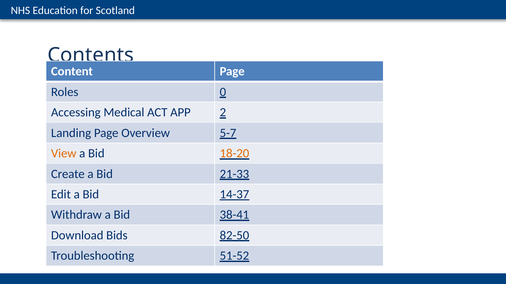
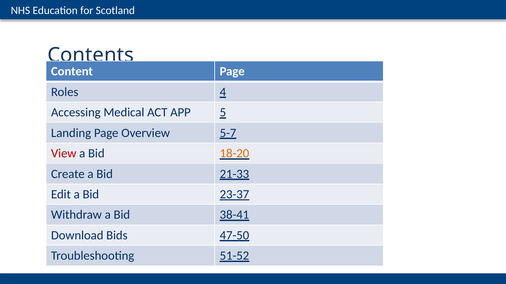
0: 0 -> 4 (223, 92)
2: 2 -> 5 (223, 113)
View colour: orange -> red (64, 154)
14-37: 14-37 -> 23-37 (234, 195)
82-50: 82-50 -> 47-50 (234, 236)
